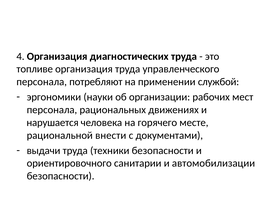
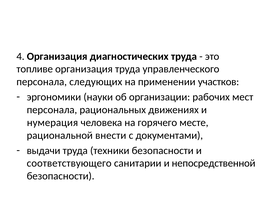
потребляют: потребляют -> следующих (96, 82)
службой: службой -> участков (219, 82)
нарушается: нарушается -> нумерация (52, 123)
ориентировочного: ориентировочного -> соответствующего (69, 164)
автомобилизации: автомобилизации -> непосредственной (214, 164)
